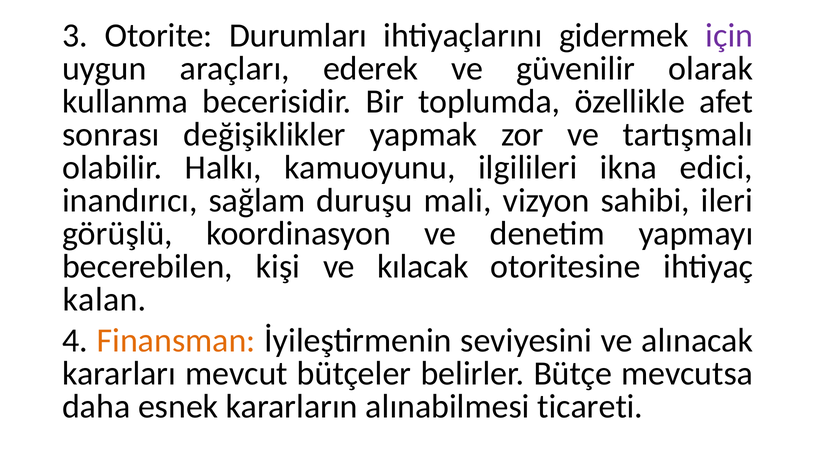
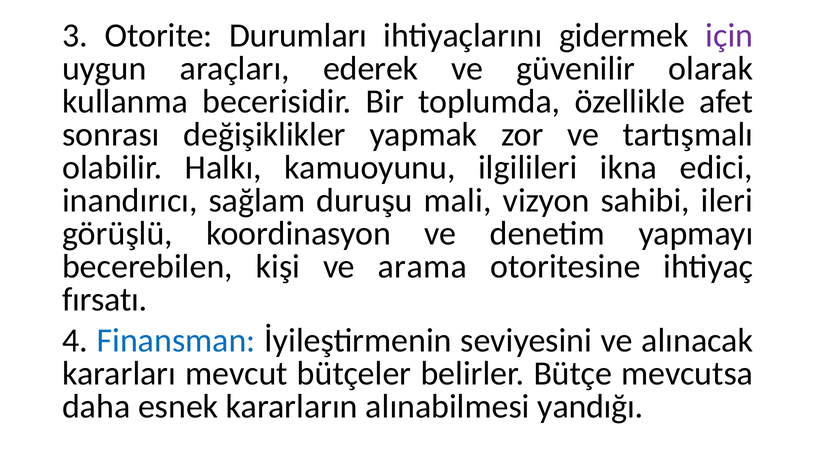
kılacak: kılacak -> arama (422, 267)
kalan: kalan -> fırsatı (105, 300)
Finansman colour: orange -> blue (176, 340)
ticareti: ticareti -> yandığı (590, 406)
